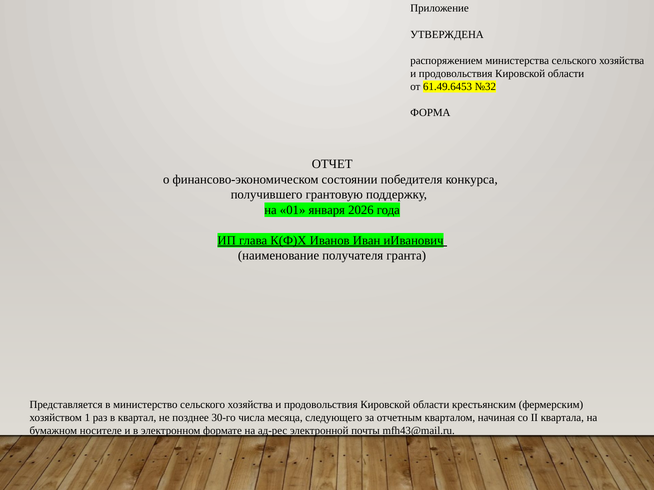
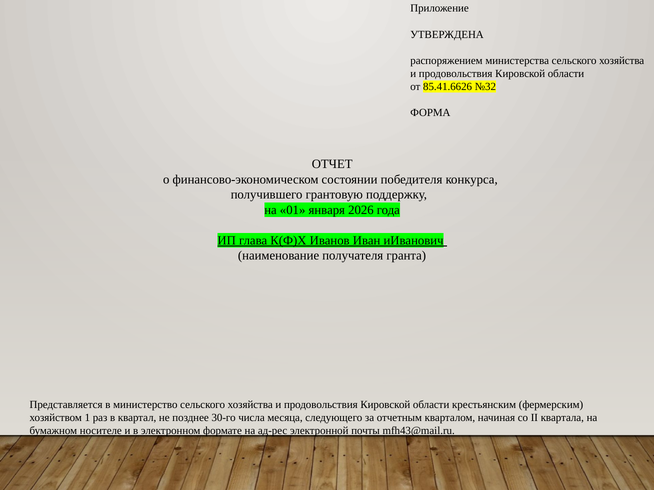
61.49.6453: 61.49.6453 -> 85.41.6626 (448, 87)
